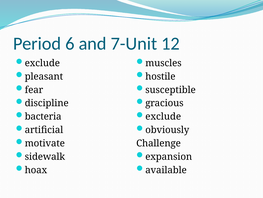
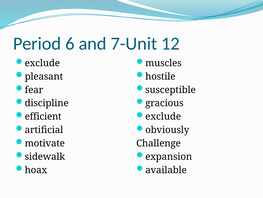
bacteria: bacteria -> efficient (43, 116)
